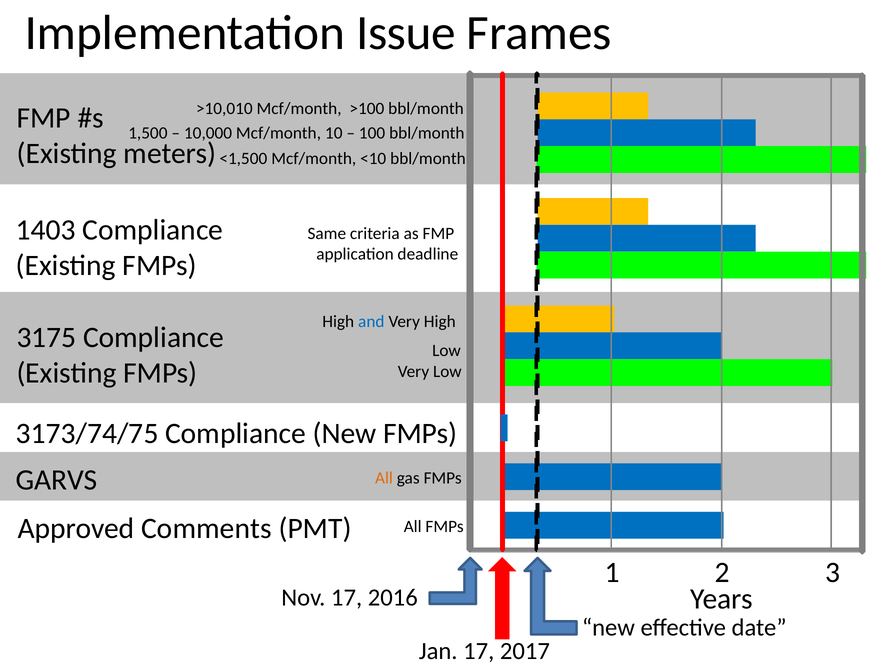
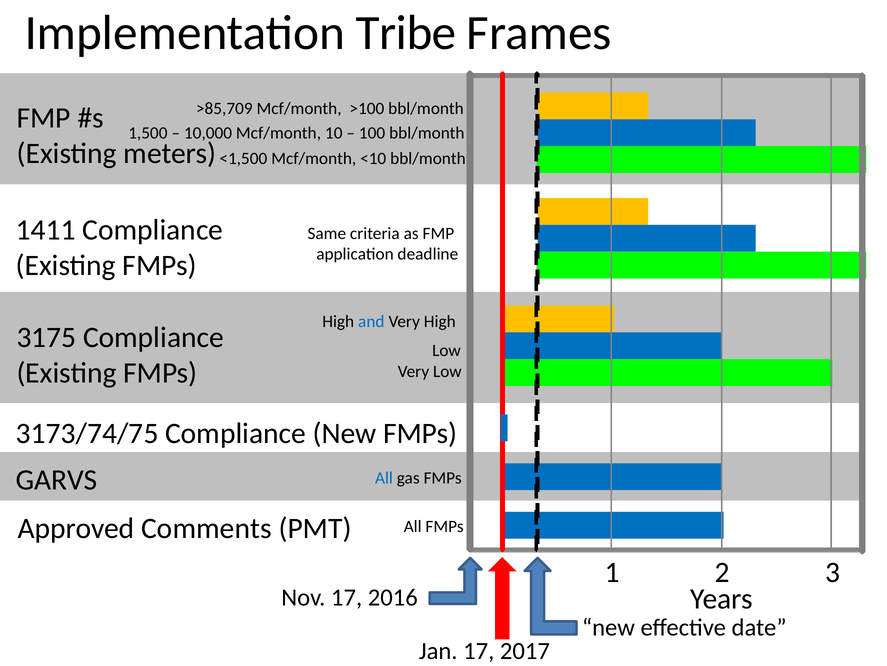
Issue: Issue -> Tribe (406, 33)
>10,010: >10,010 -> >85,709 (224, 108)
1403: 1403 -> 1411 (46, 230)
All colour: orange -> blue (384, 477)
